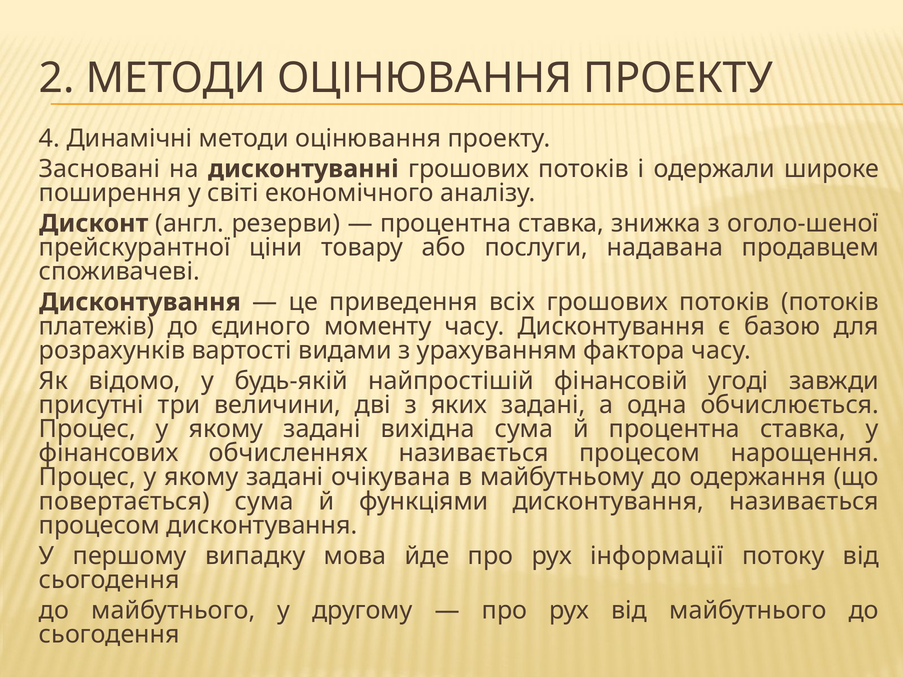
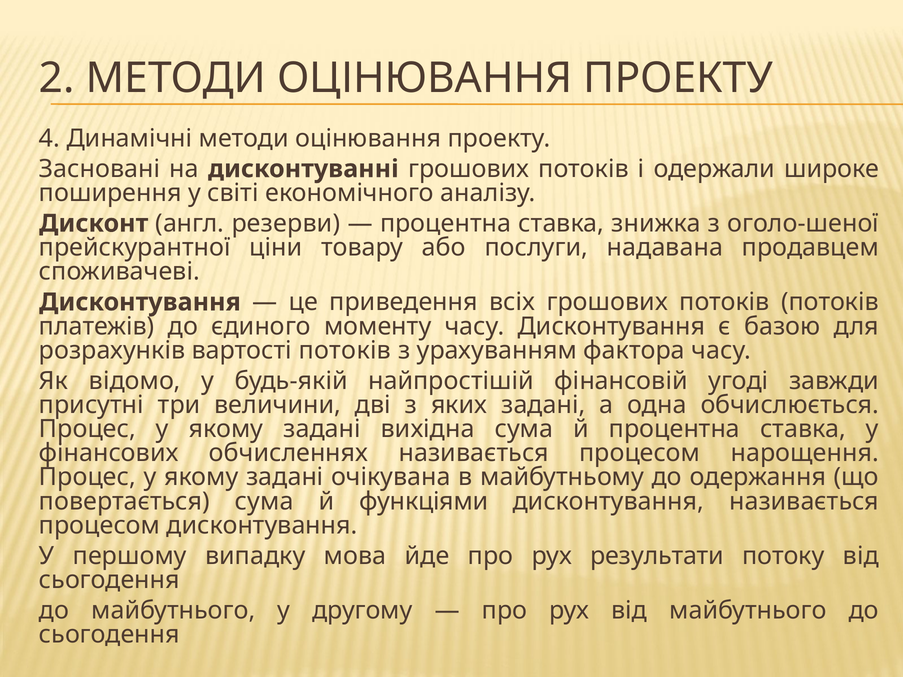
вартості видами: видами -> потоків (345, 350)
інформації: інформації -> результати (657, 556)
